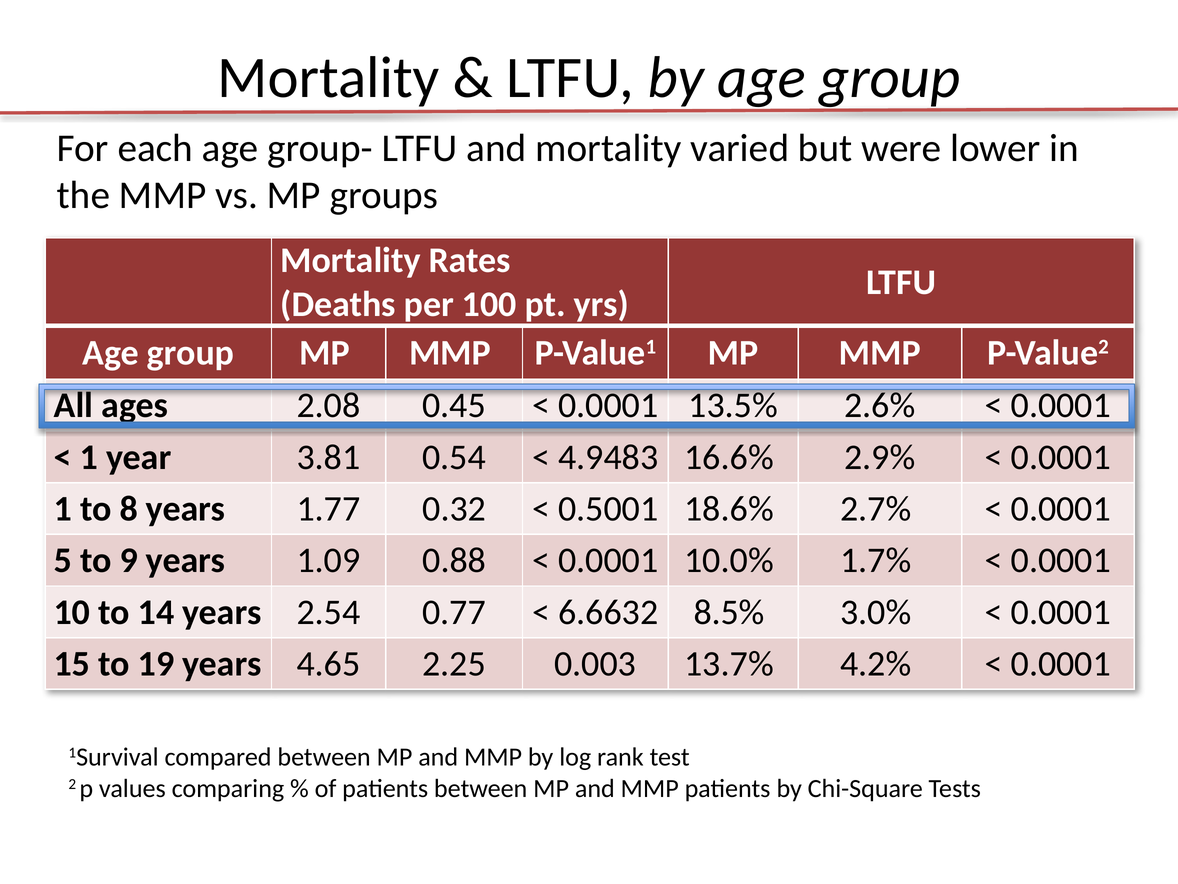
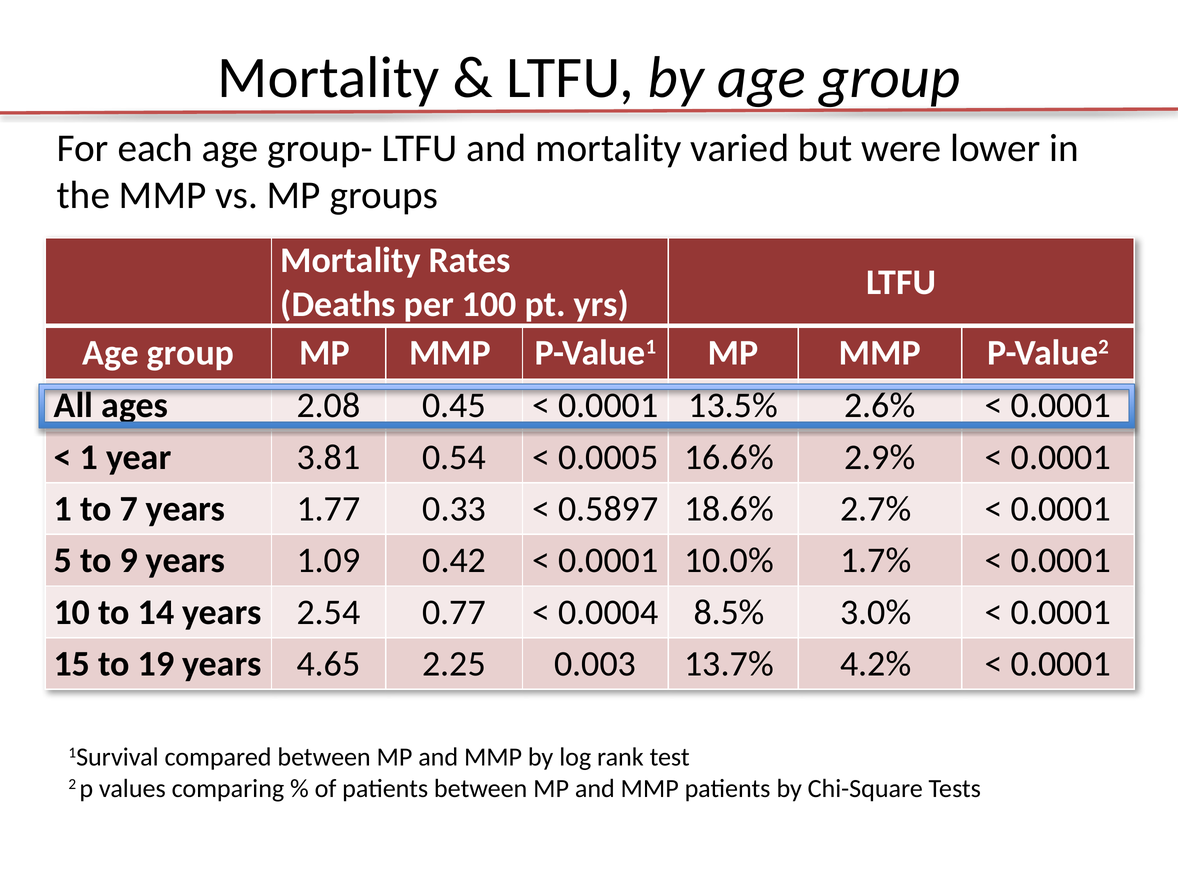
4.9483: 4.9483 -> 0.0005 (608, 457)
8: 8 -> 7 (129, 509)
0.32: 0.32 -> 0.33 (454, 509)
0.5001: 0.5001 -> 0.5897 (608, 509)
0.88: 0.88 -> 0.42 (454, 560)
6.6632: 6.6632 -> 0.0004 (608, 612)
